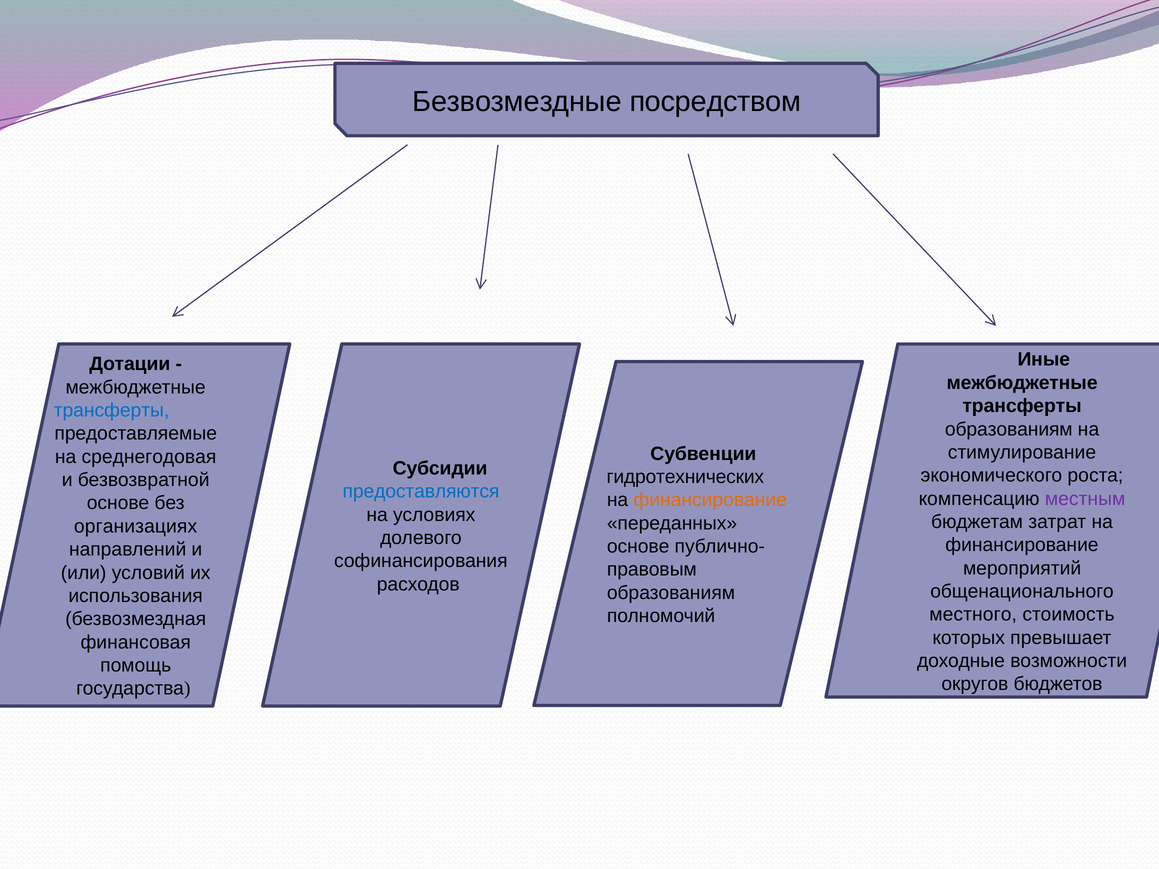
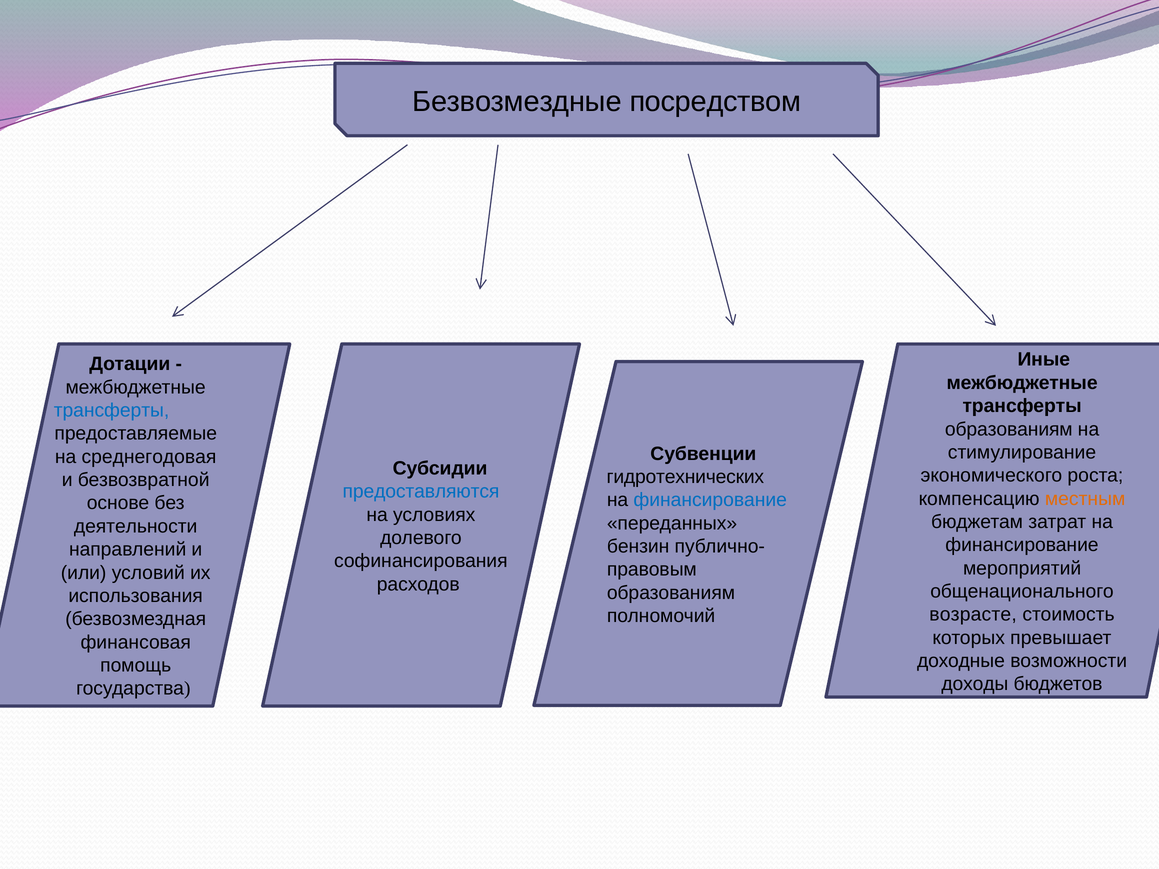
местным colour: purple -> orange (1085, 499)
финансирование colour: orange -> blue (710, 500)
организациях: организациях -> деятельности (136, 526)
основе: основе -> бензин (638, 547)
местного: местного -> возрасте (973, 615)
округов: округов -> доходы (975, 684)
